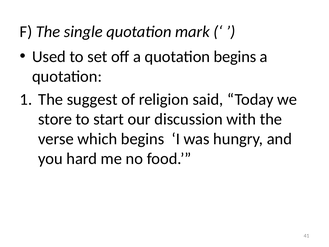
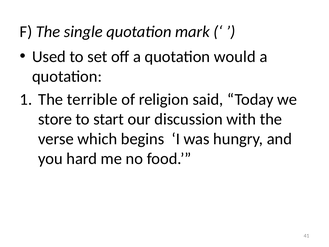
quotation begins: begins -> would (235, 57)
suggest: suggest -> terrible (92, 99)
